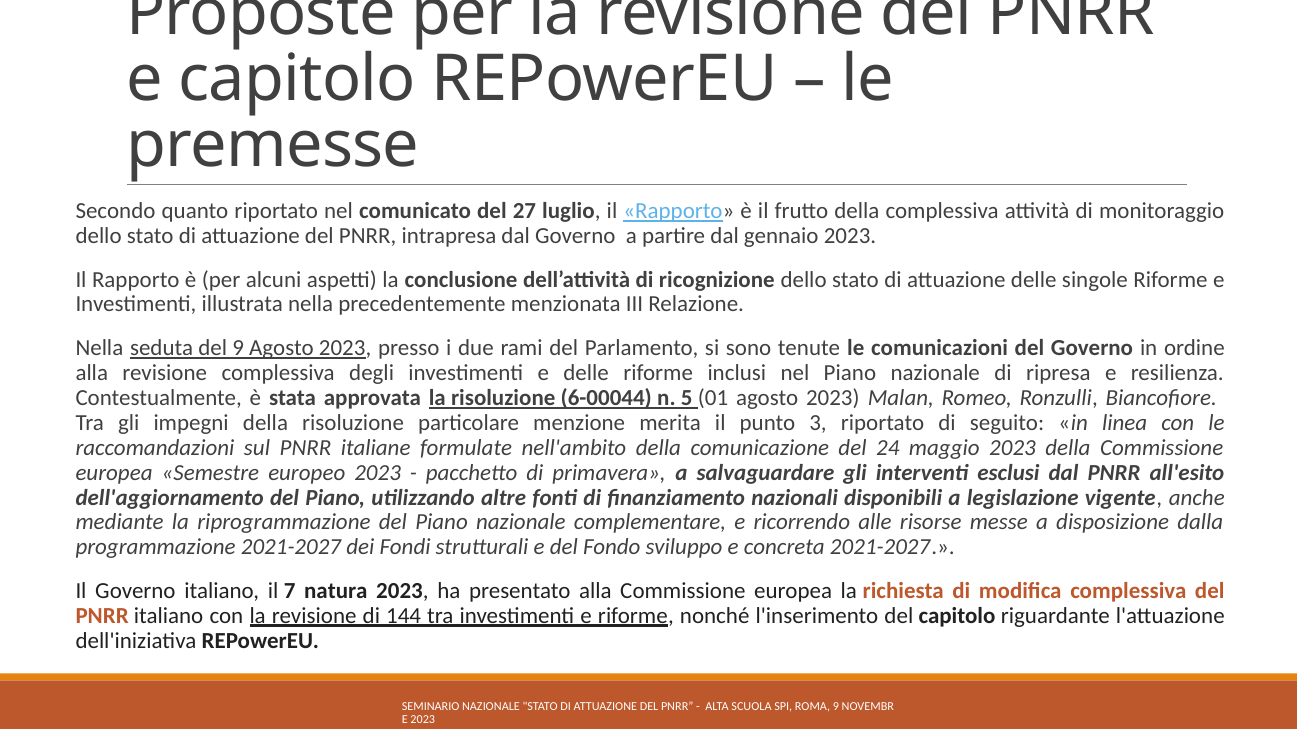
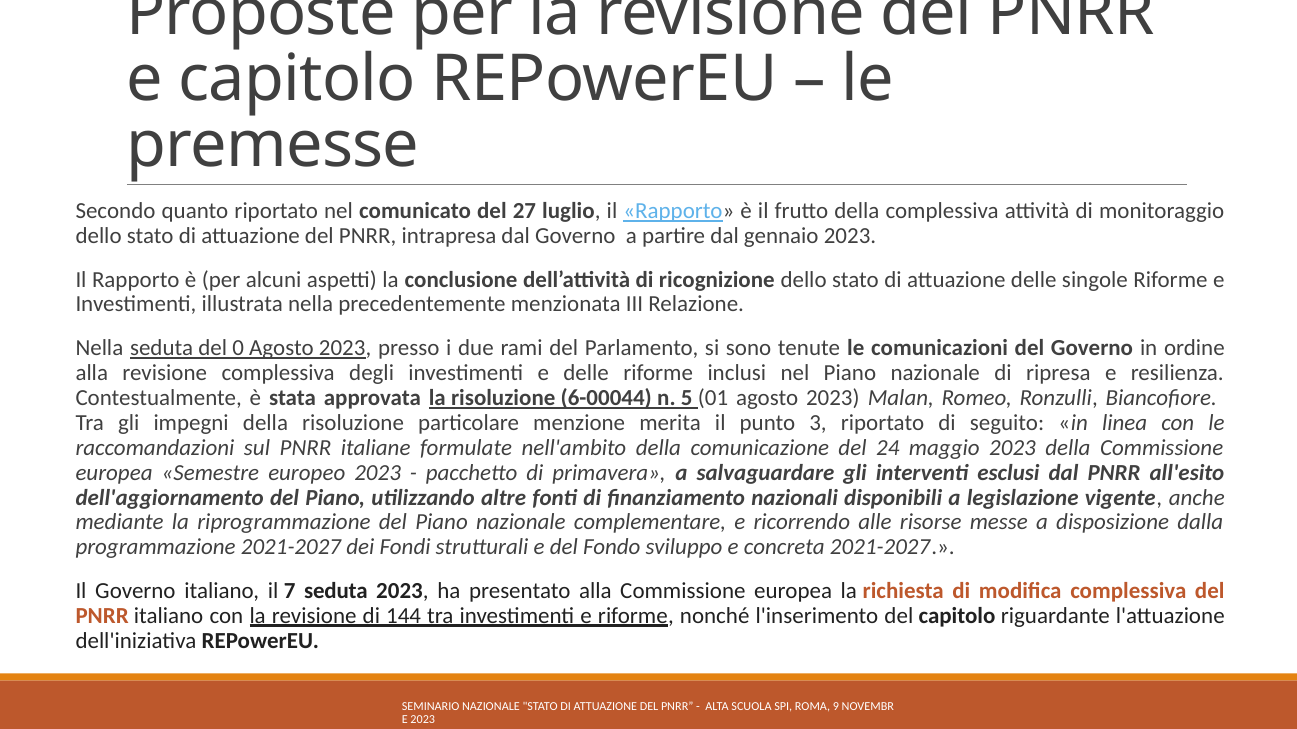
del 9: 9 -> 0 (238, 349)
7 natura: natura -> seduta (336, 591)
